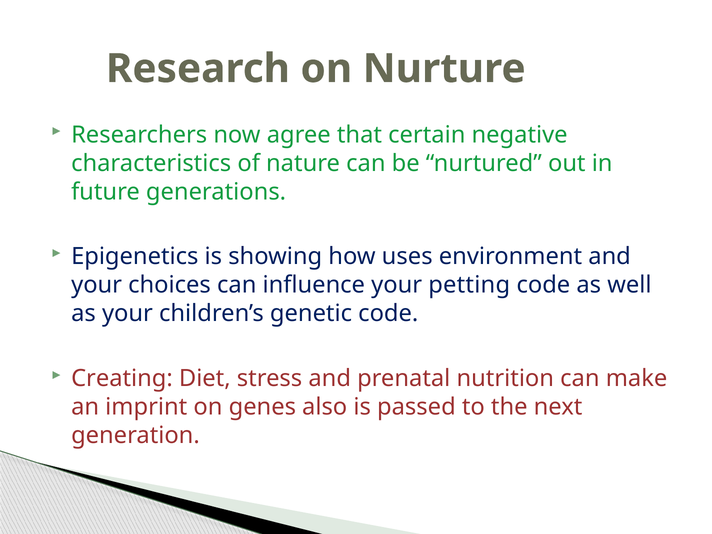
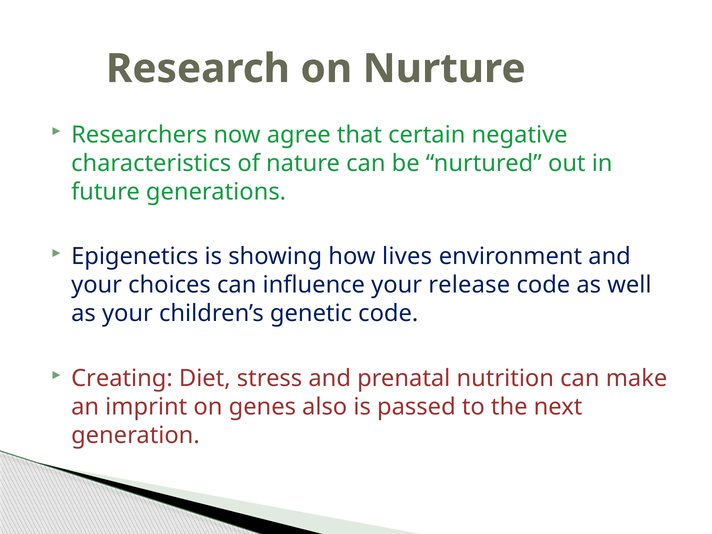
uses: uses -> lives (407, 257)
petting: petting -> release (469, 285)
